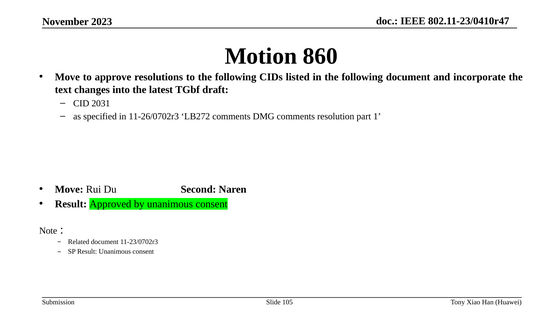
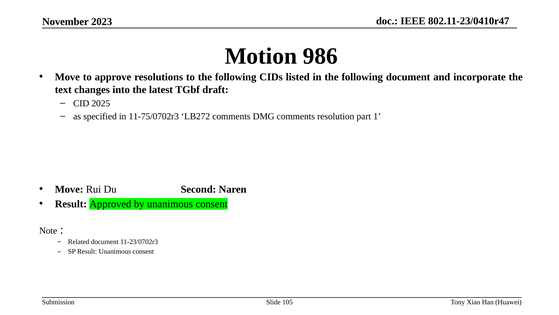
860: 860 -> 986 (320, 56)
2031: 2031 -> 2025 (101, 103)
11-26/0702r3: 11-26/0702r3 -> 11-75/0702r3 (154, 116)
